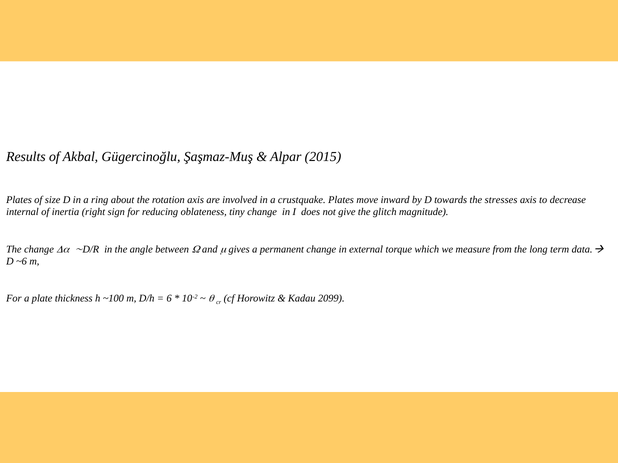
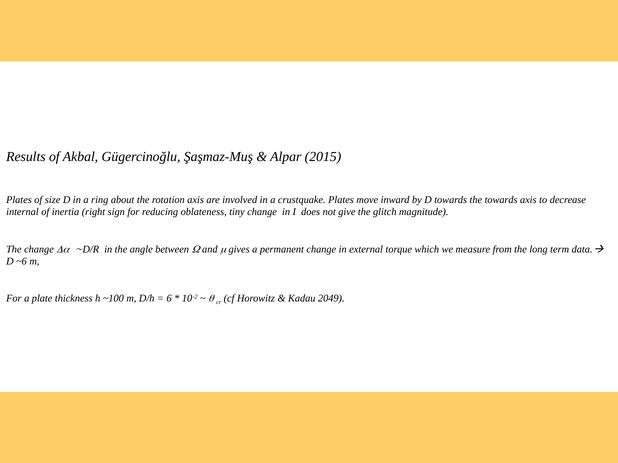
the stresses: stresses -> towards (501, 200)
2099: 2099 -> 2049 (331, 299)
